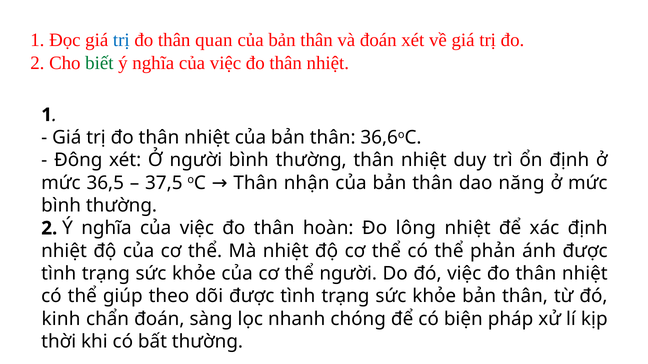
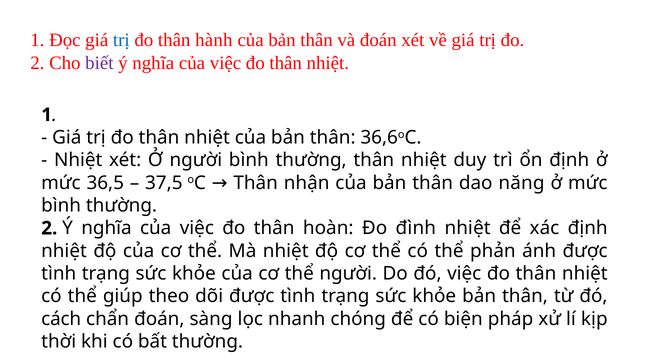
quan: quan -> hành (214, 40)
biết colour: green -> purple (99, 63)
Đông: Đông -> Nhiệt (78, 160)
lông: lông -> đình (416, 228)
kinh: kinh -> cách (61, 319)
